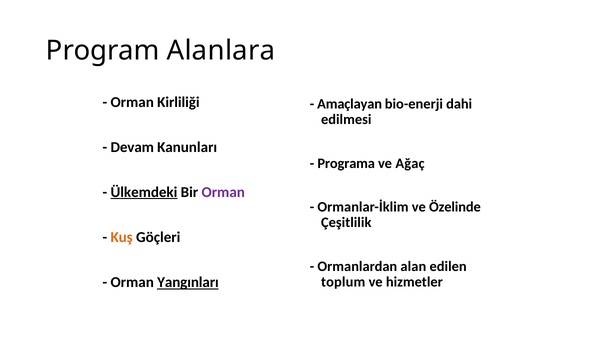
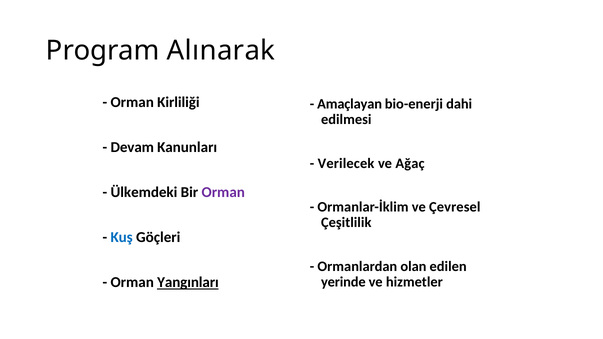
Alanlara: Alanlara -> Alınarak (221, 51)
Programa: Programa -> Verilecek (346, 163)
Ülkemdeki underline: present -> none (144, 192)
Özelinde: Özelinde -> Çevresel (455, 207)
Kuş colour: orange -> blue (122, 237)
alan: alan -> olan (413, 266)
toplum: toplum -> yerinde (343, 282)
